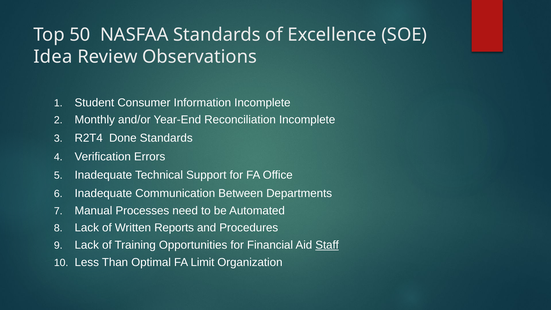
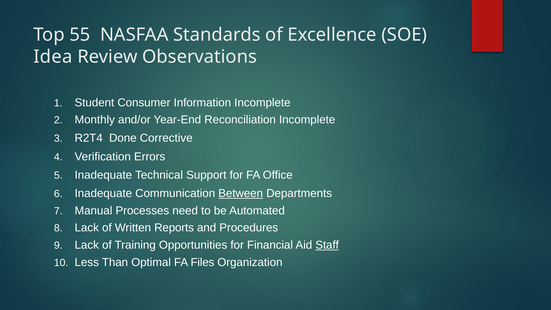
50: 50 -> 55 (80, 35)
Done Standards: Standards -> Corrective (166, 138)
Between underline: none -> present (241, 193)
Limit: Limit -> Files (202, 262)
